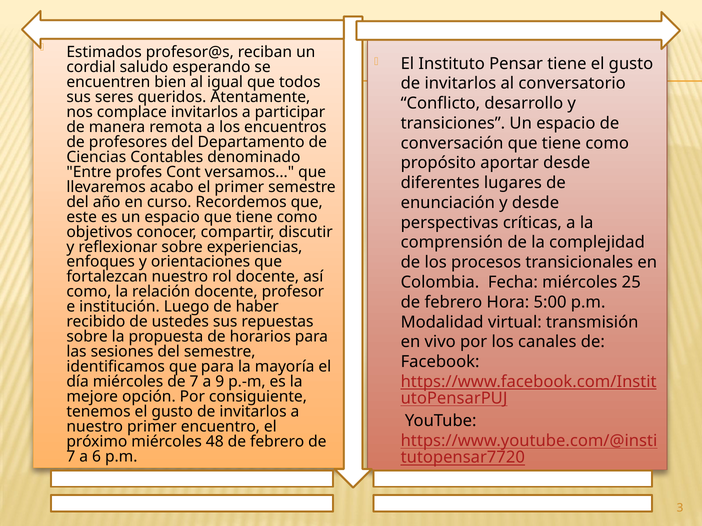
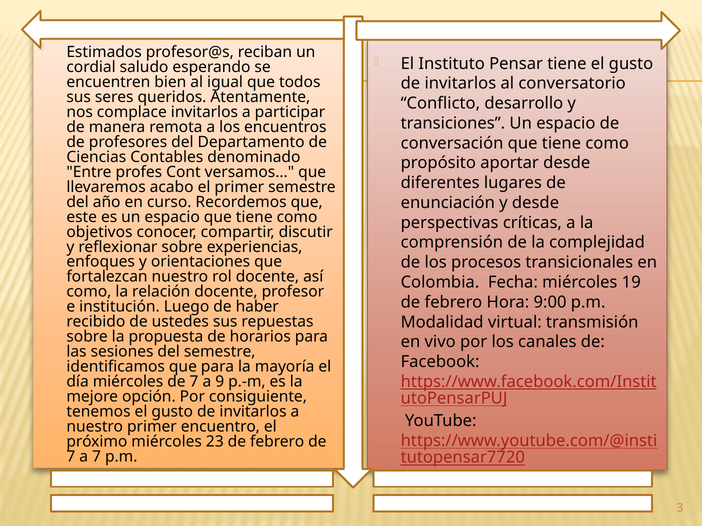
25: 25 -> 19 (631, 283)
5:00: 5:00 -> 9:00 (550, 302)
48: 48 -> 23 (215, 442)
a 6: 6 -> 7 (97, 457)
